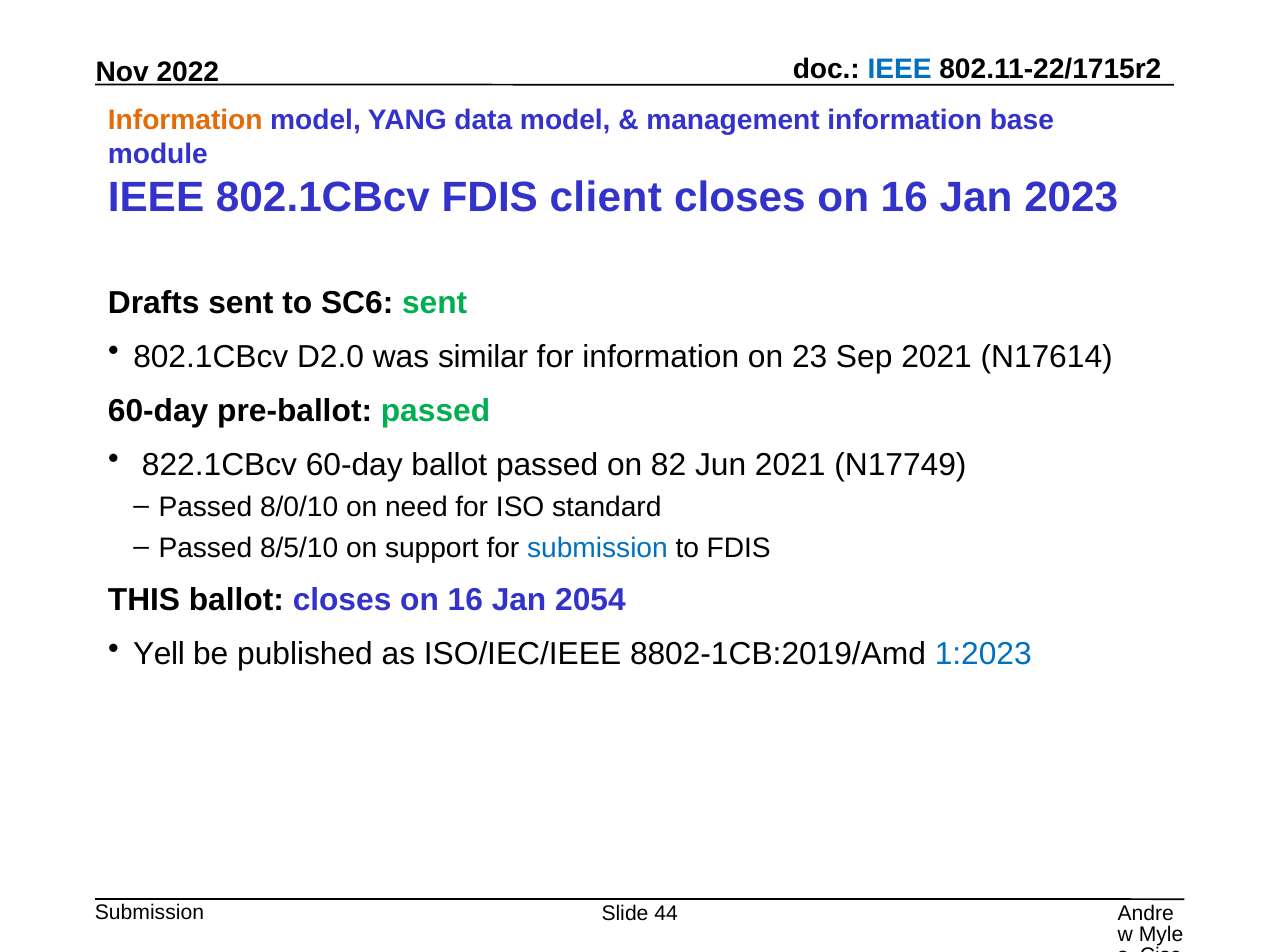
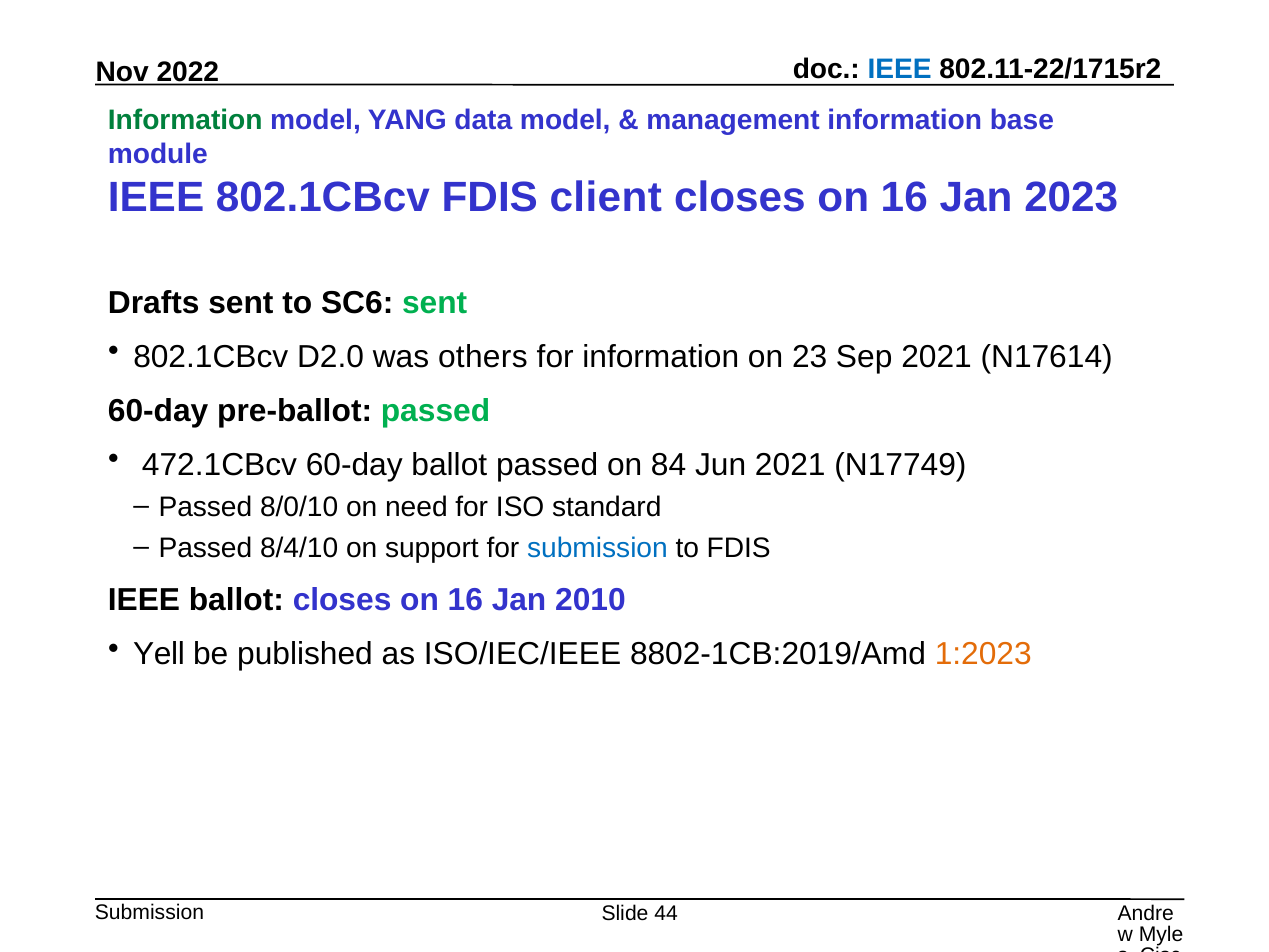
Information colour: orange -> green (185, 120)
similar: similar -> others (483, 357)
822.1CBcv: 822.1CBcv -> 472.1CBcv (219, 464)
82: 82 -> 84 (669, 464)
8/5/10: 8/5/10 -> 8/4/10 (299, 548)
THIS: THIS -> IEEE (144, 600)
2054: 2054 -> 2010 (590, 600)
1:2023 colour: blue -> orange (983, 654)
